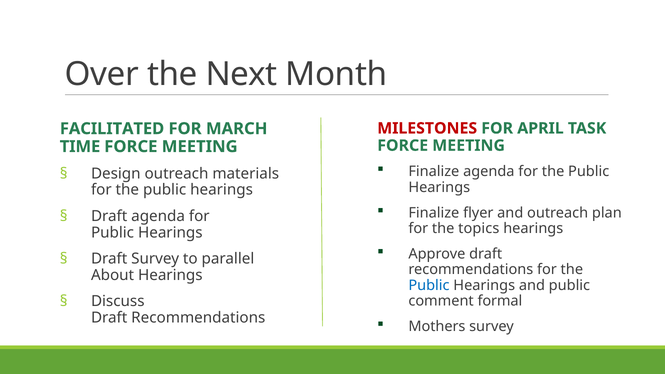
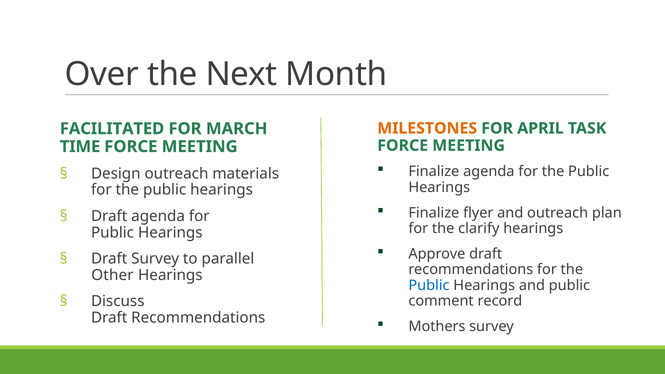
MILESTONES colour: red -> orange (427, 128)
topics: topics -> clarify (479, 229)
About: About -> Other (112, 275)
formal: formal -> record (500, 301)
